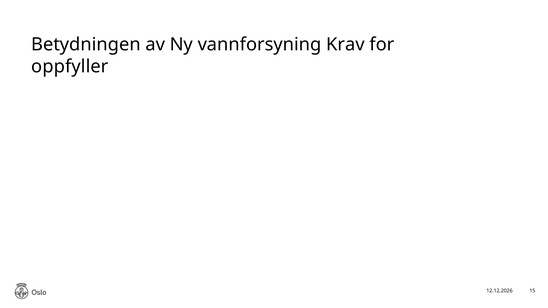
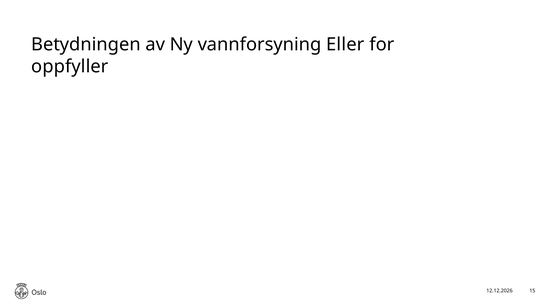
Krav: Krav -> Eller (345, 45)
